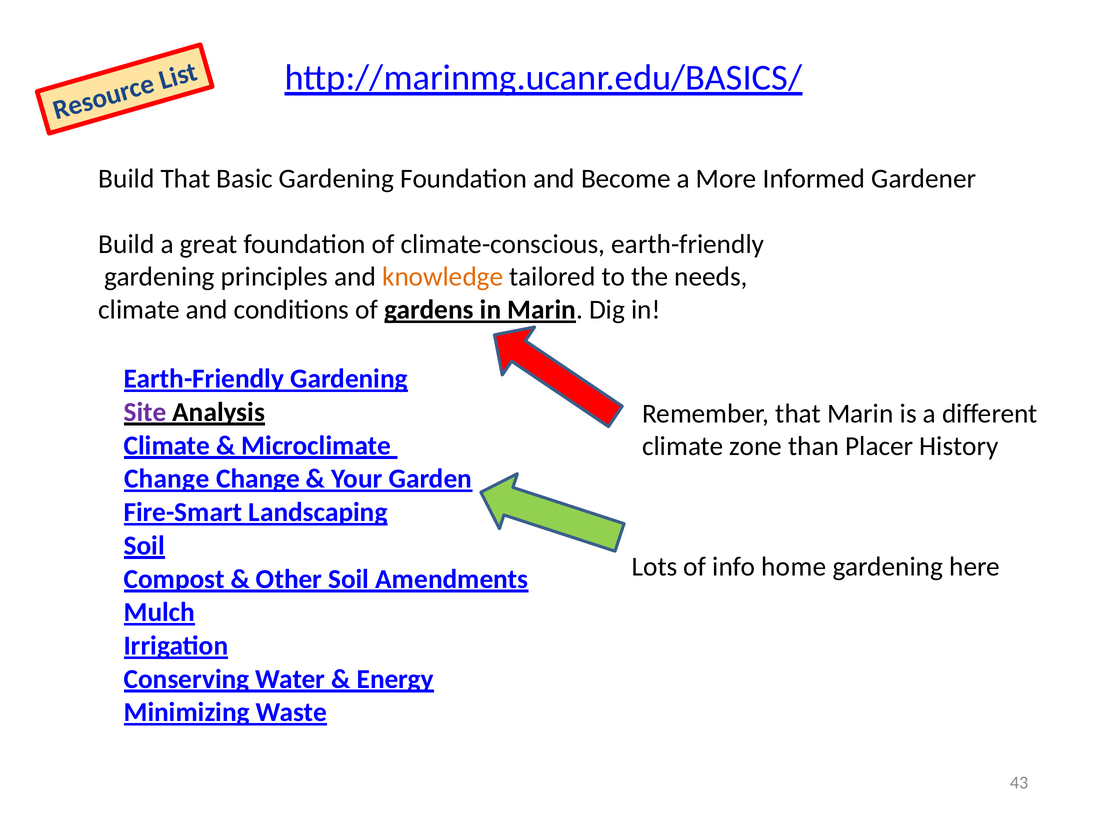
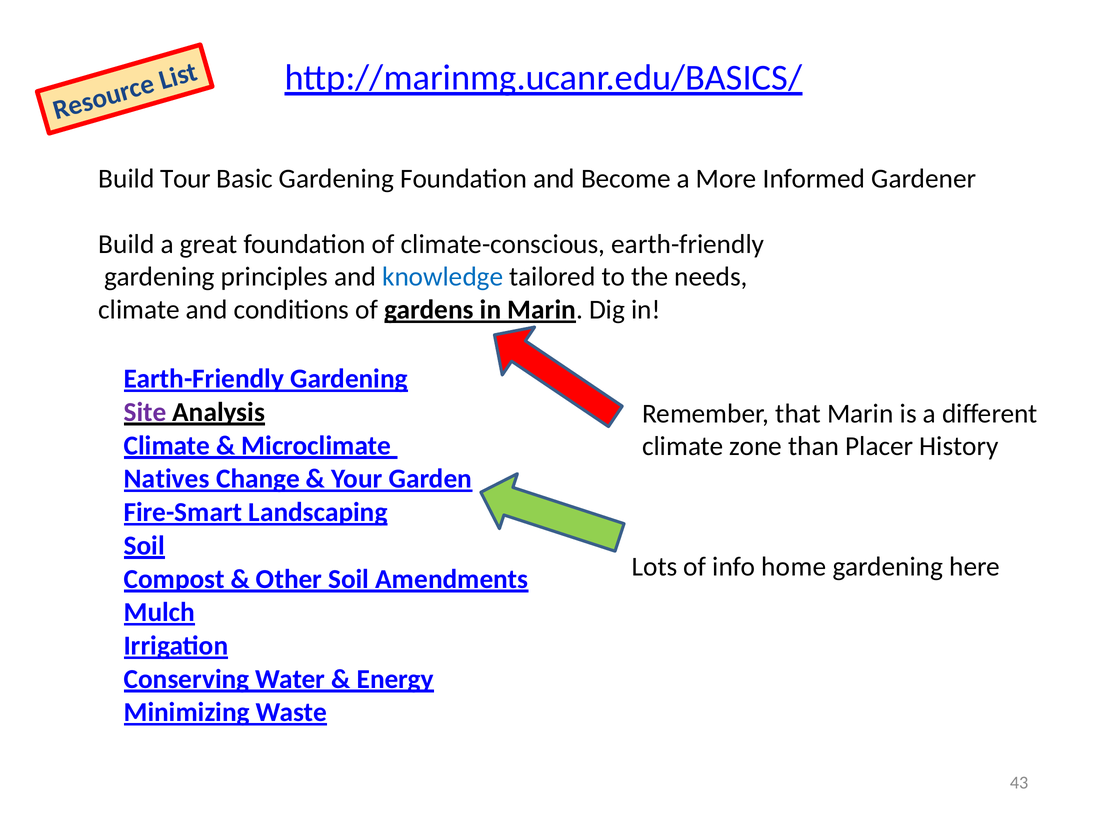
Build That: That -> Tour (185, 179)
knowledge colour: orange -> blue (443, 277)
Change: Change -> Natives (167, 479)
